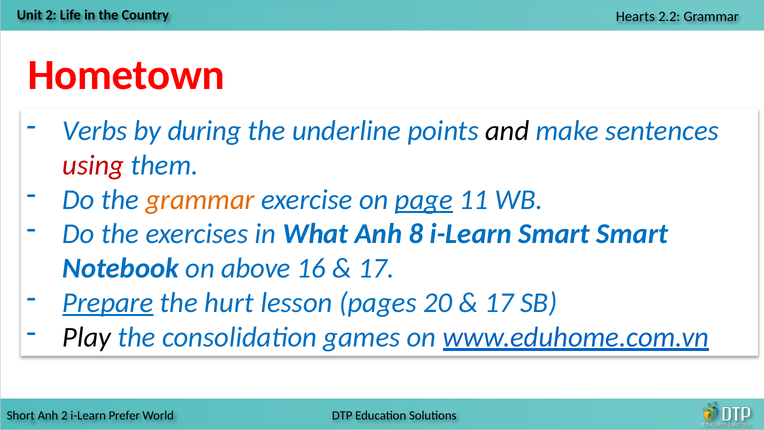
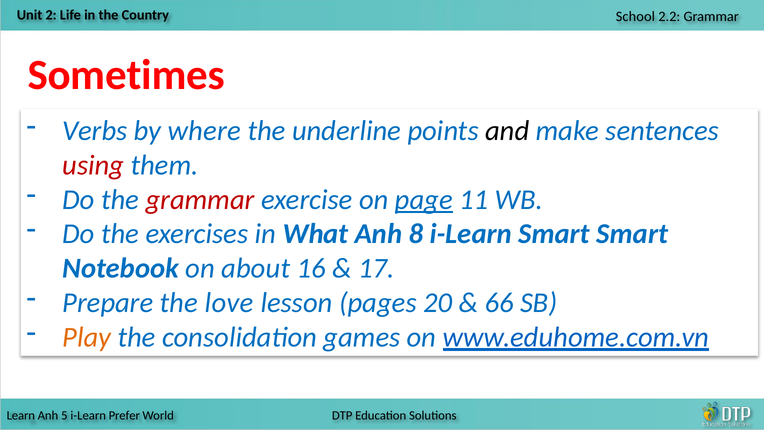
Hearts: Hearts -> School (635, 17)
Hometown: Hometown -> Sometimes (126, 75)
during: during -> where (204, 131)
grammar colour: orange -> red (200, 199)
above: above -> about (256, 268)
Prepare underline: present -> none (108, 303)
hurt: hurt -> love (229, 303)
17: 17 -> 66 (499, 303)
Play colour: black -> orange (87, 337)
Short: Short -> Learn (21, 415)
Anh 2: 2 -> 5 (64, 415)
